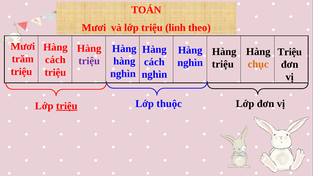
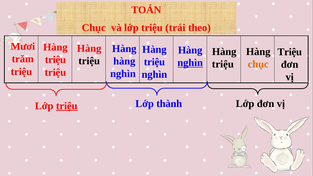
Mươi: Mươi -> Chục (94, 28)
linh: linh -> trái (175, 28)
cách: cách -> triệu (55, 60)
triệu colour: purple -> black (89, 61)
cách: cách -> triệu (154, 62)
nghìn underline: none -> present (190, 63)
thuộc: thuộc -> thành (169, 104)
